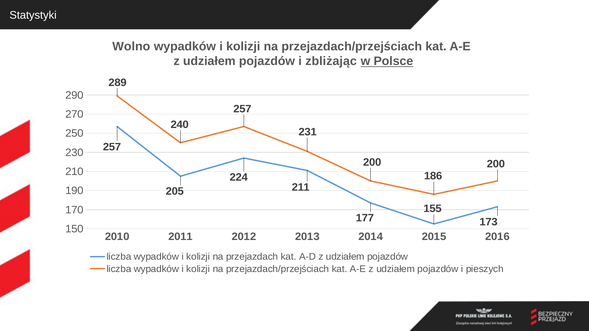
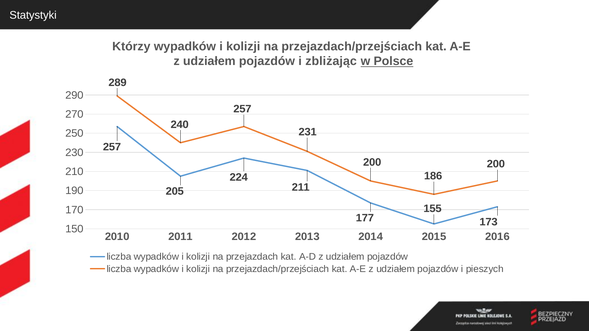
Wolno: Wolno -> Którzy (131, 47)
